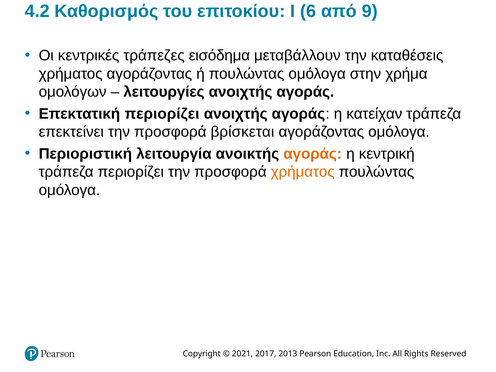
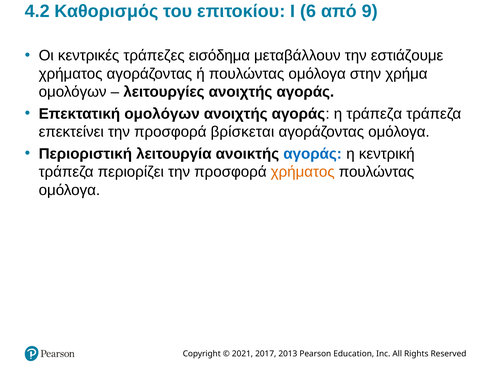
καταθέσεις: καταθέσεις -> εστιάζουμε (407, 56)
Επεκτατική περιορίζει: περιορίζει -> ομολόγων (162, 114)
η κατείχαν: κατείχαν -> τράπεζα (374, 114)
αγοράς colour: orange -> blue (313, 154)
